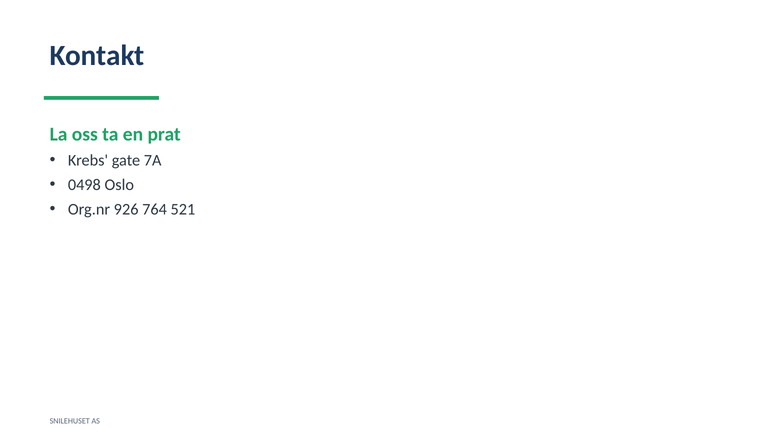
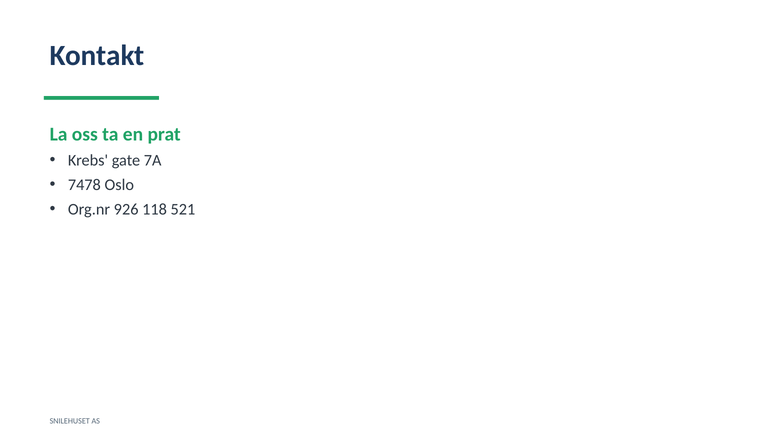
0498: 0498 -> 7478 (84, 185)
764: 764 -> 118 (155, 209)
